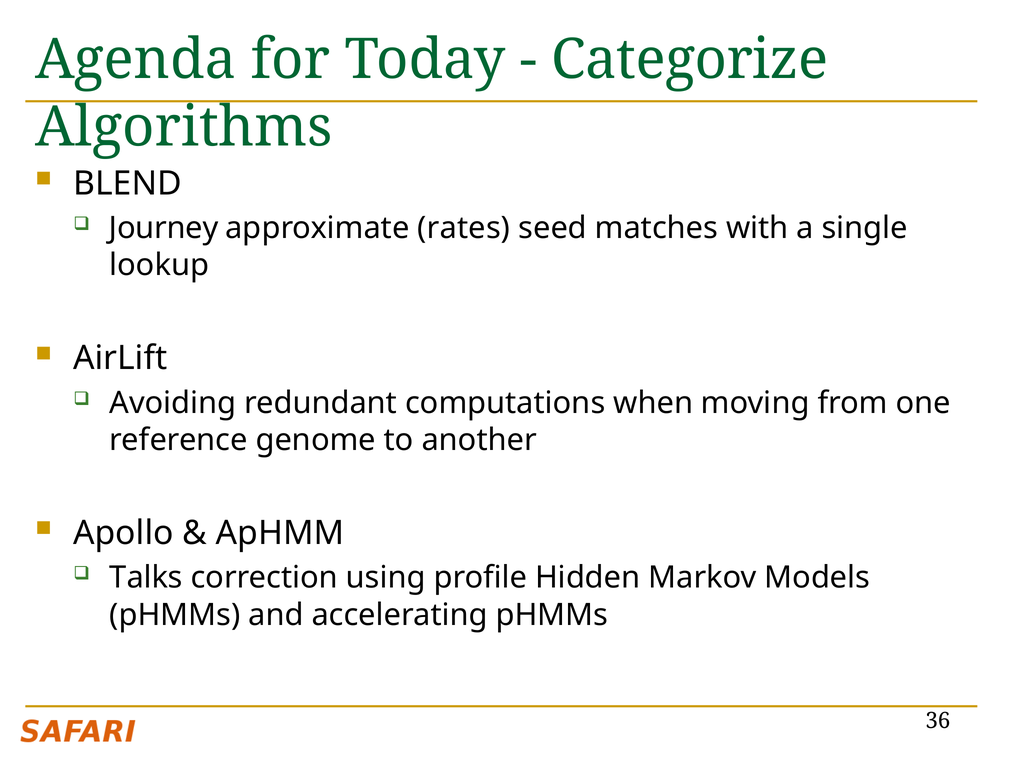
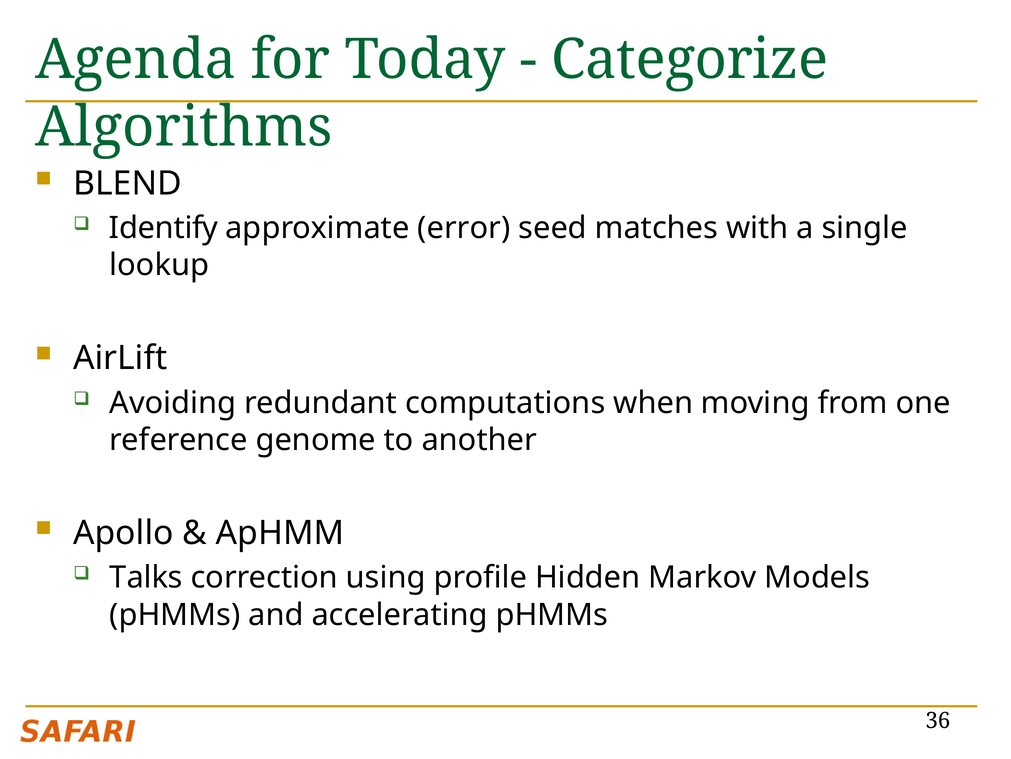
Journey: Journey -> Identify (164, 228)
rates: rates -> error (464, 228)
